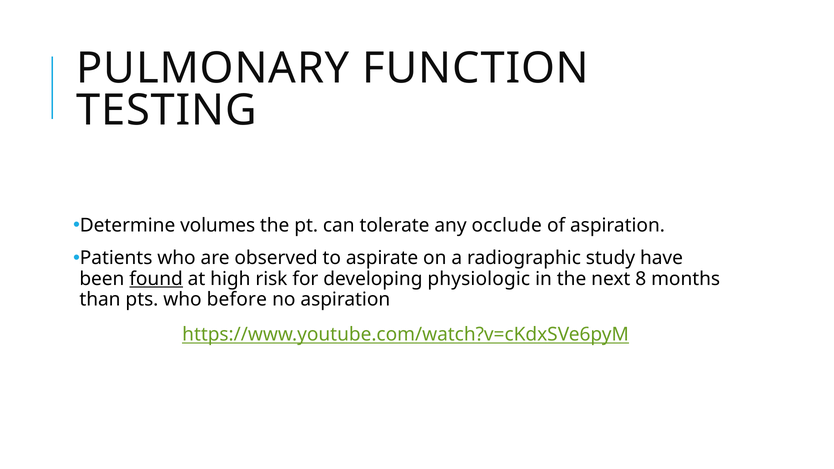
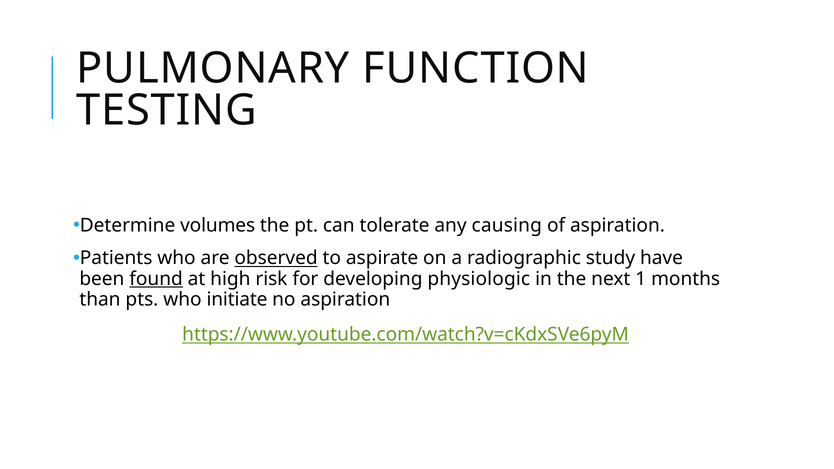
occlude: occlude -> causing (507, 225)
observed underline: none -> present (276, 258)
8: 8 -> 1 (641, 279)
before: before -> initiate (237, 299)
